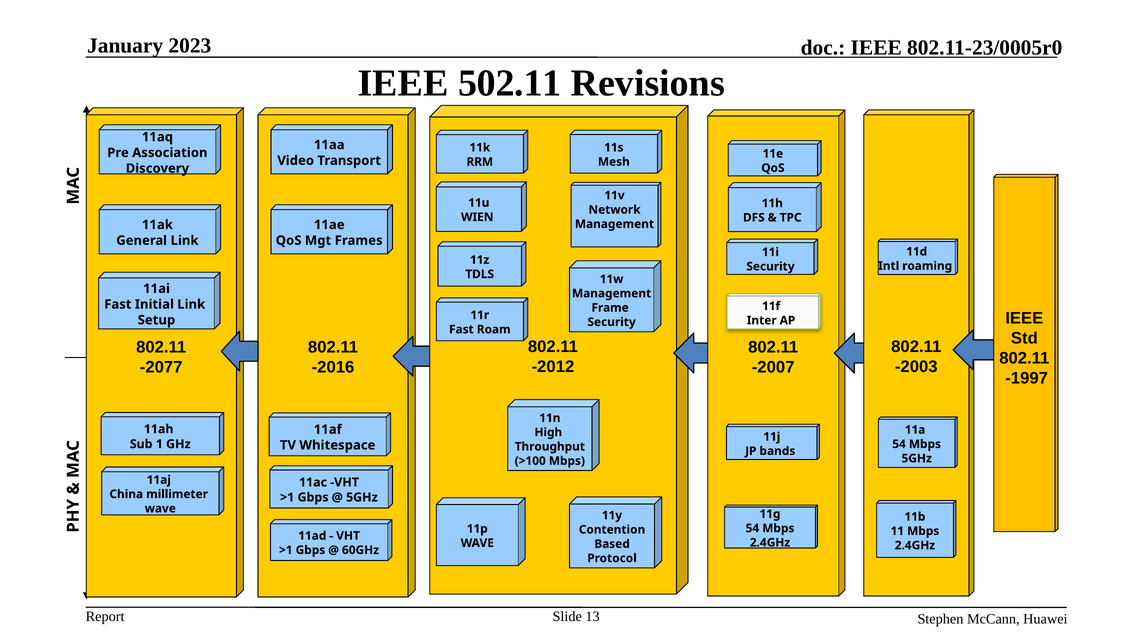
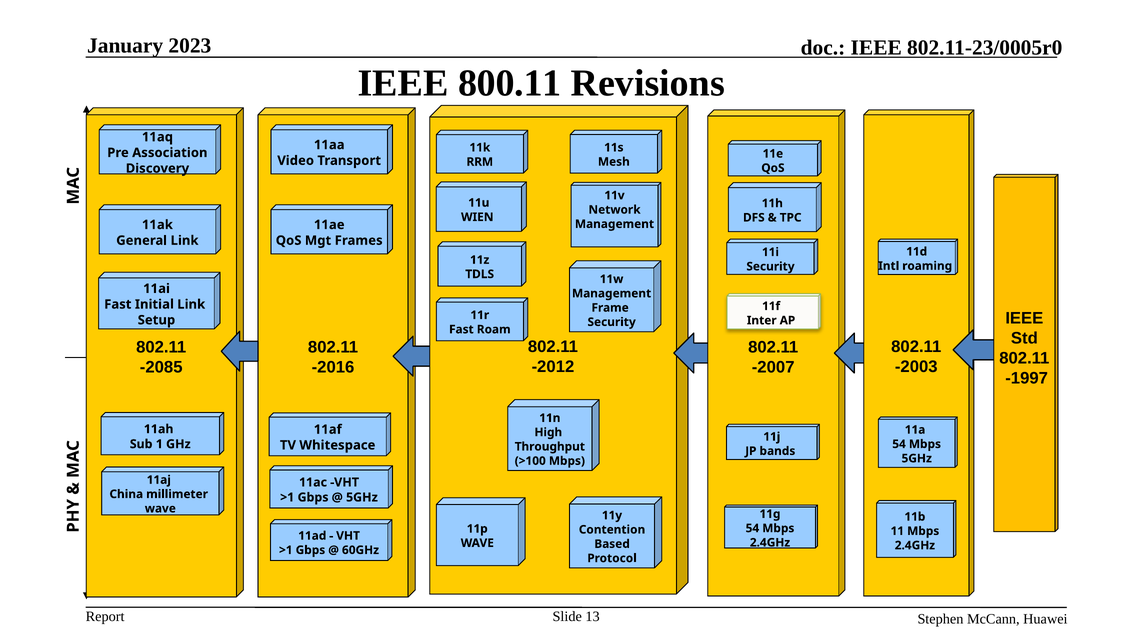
502.11: 502.11 -> 800.11 (510, 83)
-2077: -2077 -> -2085 (161, 367)
